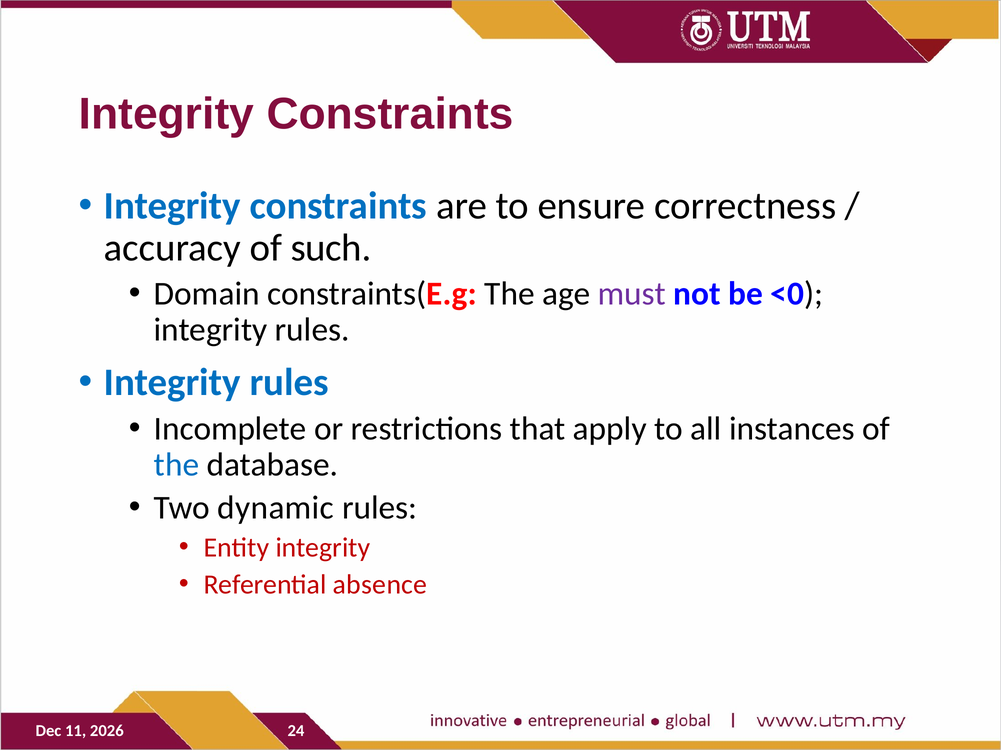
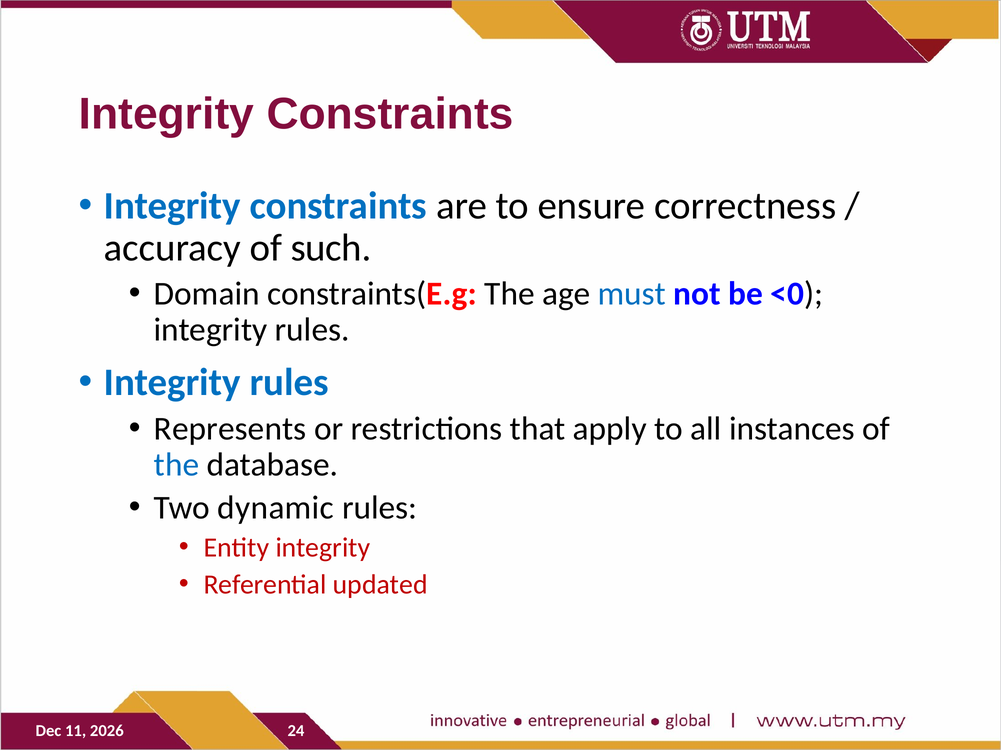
must colour: purple -> blue (632, 294)
Incomplete: Incomplete -> Represents (230, 429)
absence: absence -> updated (380, 585)
